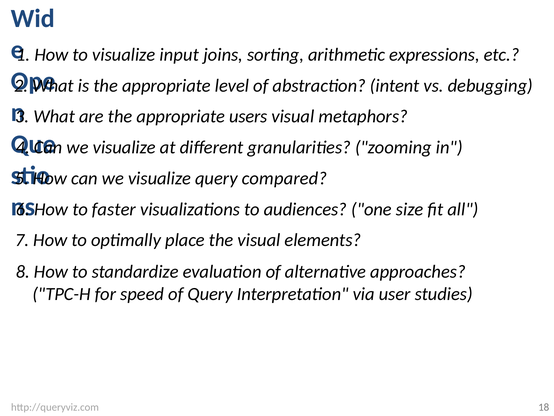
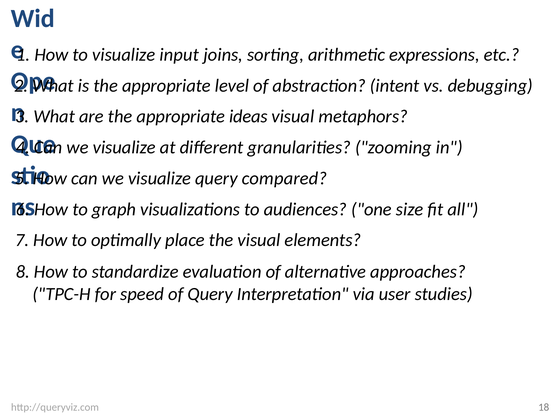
users: users -> ideas (248, 116)
faster: faster -> graph (114, 209)
